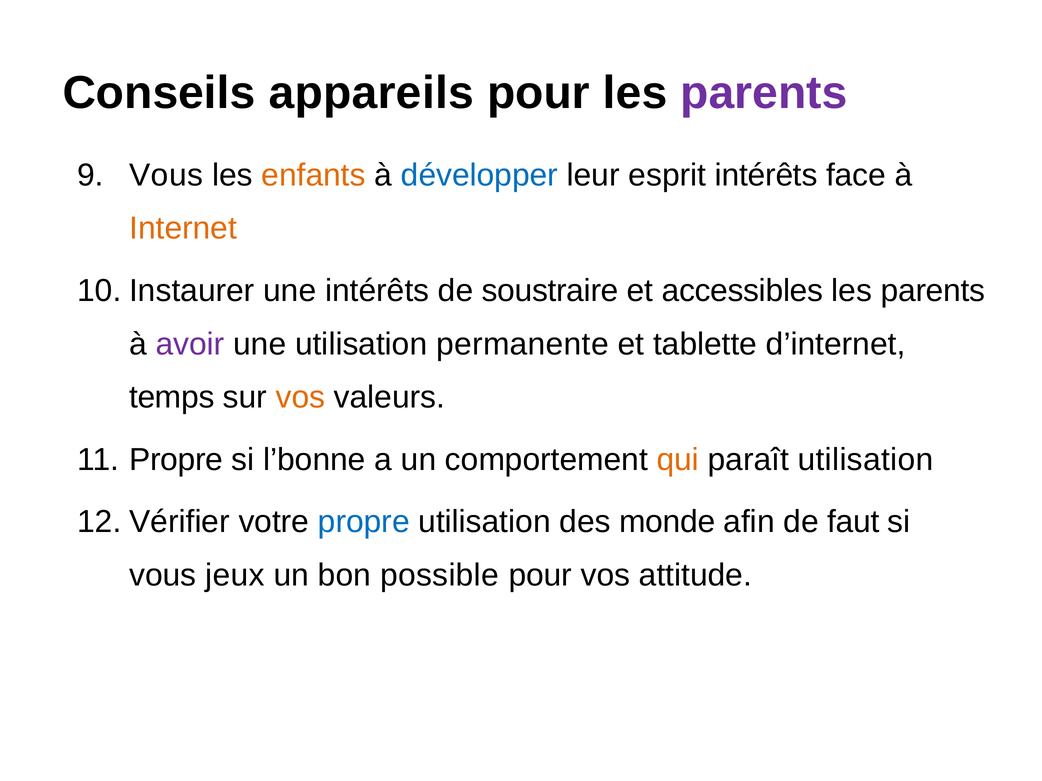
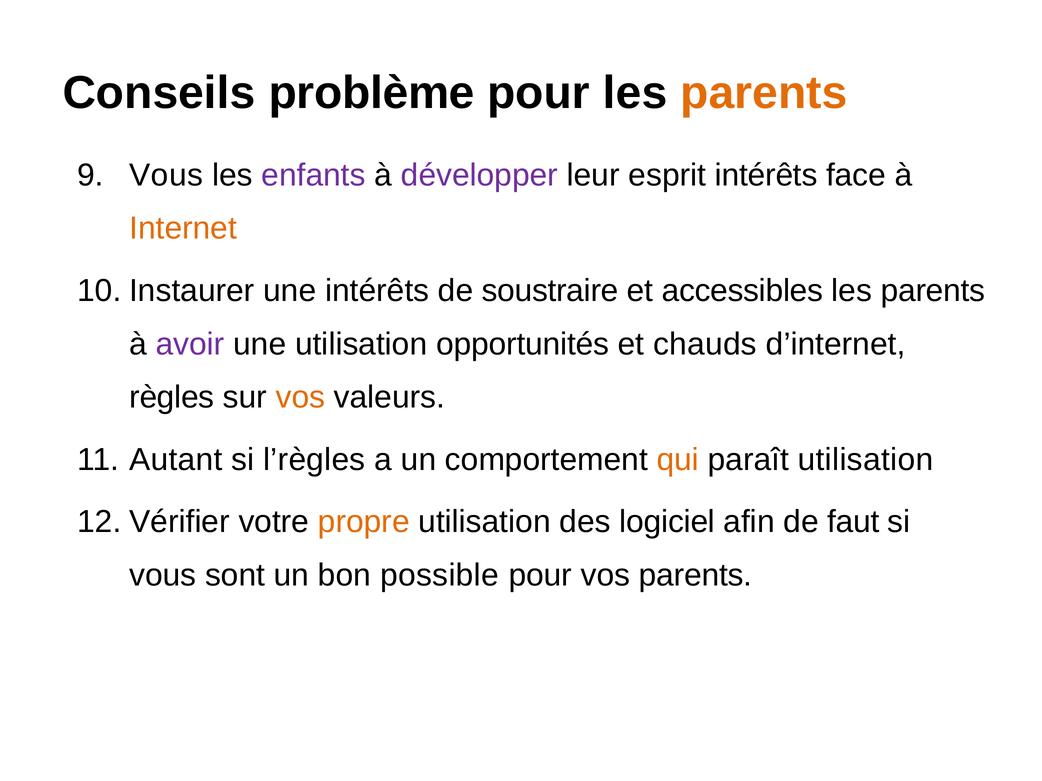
appareils: appareils -> problème (372, 93)
parents colour: purple -> orange (764, 93)
enfants colour: orange -> purple (314, 175)
développer colour: blue -> purple (479, 175)
permanente: permanente -> opportunités (523, 344)
tablette: tablette -> chauds (705, 344)
temps: temps -> règles (172, 398)
Propre: Propre -> Autant (176, 460)
l’bonne: l’bonne -> l’règles (314, 460)
propre colour: blue -> orange (364, 522)
monde: monde -> logiciel (667, 522)
jeux: jeux -> sont (235, 575)
vos attitude: attitude -> parents (696, 575)
